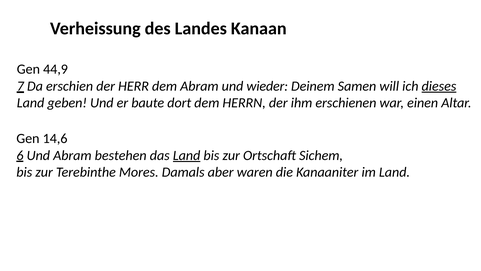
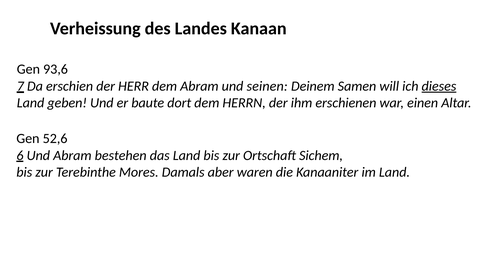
44,9: 44,9 -> 93,6 (56, 69)
wieder: wieder -> seinen (267, 86)
14,6: 14,6 -> 52,6 (55, 138)
Land underline: present -> none (187, 155)
